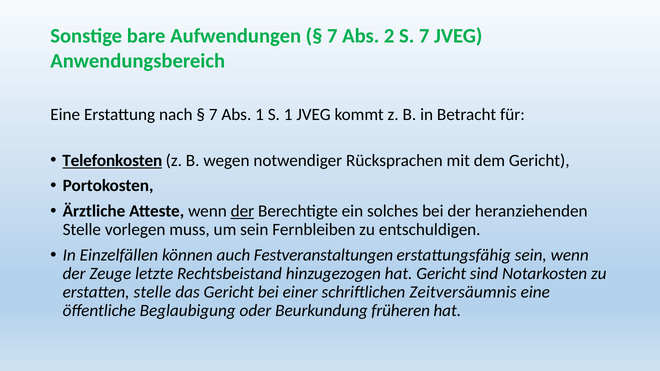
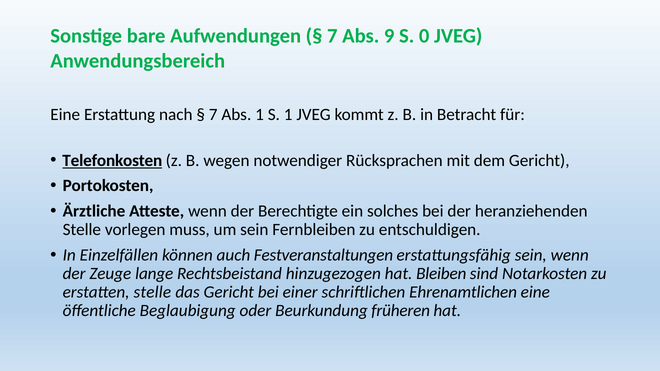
2: 2 -> 9 (389, 36)
S 7: 7 -> 0 (424, 36)
der underline: present -> none (242, 211)
letzte: letzte -> lange (154, 274)
hat Gericht: Gericht -> Bleiben (441, 274)
Zeitversäumnis: Zeitversäumnis -> Ehrenamtlichen (463, 292)
